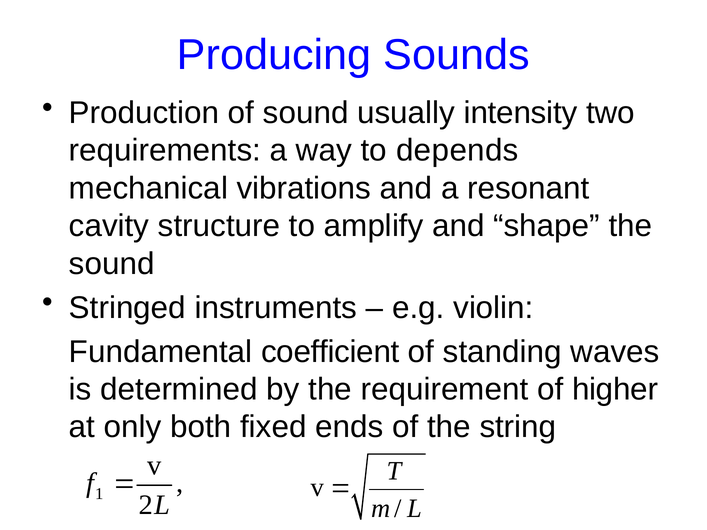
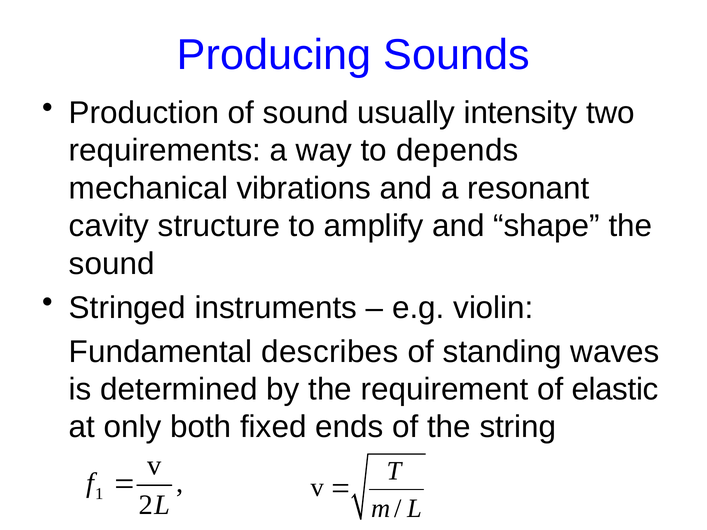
coefficient: coefficient -> describes (330, 352)
higher: higher -> elastic (615, 390)
